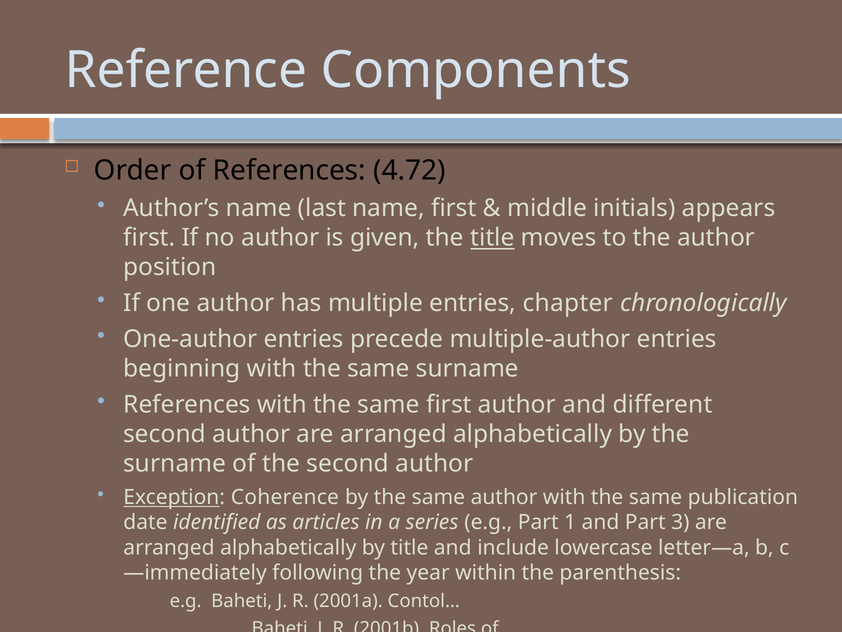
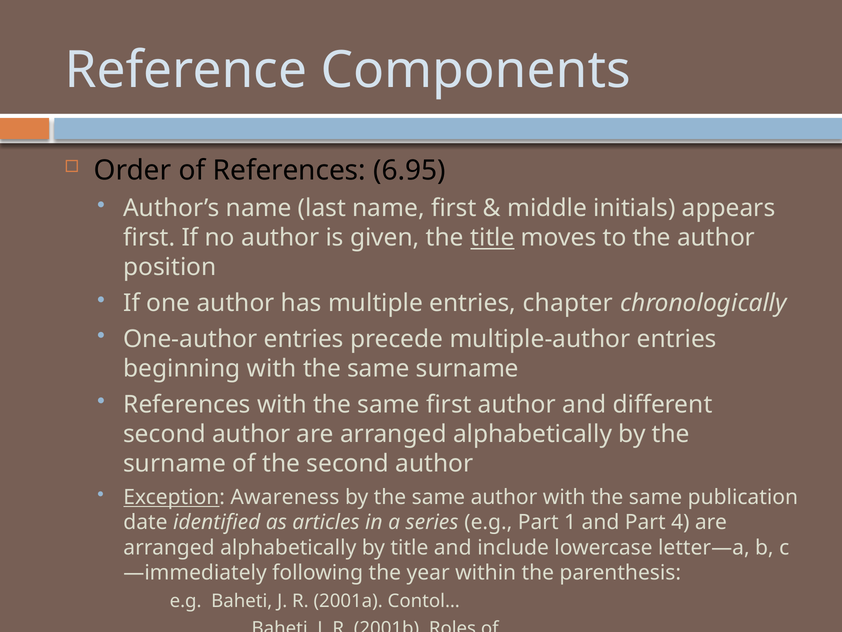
4.72: 4.72 -> 6.95 (409, 170)
Coherence: Coherence -> Awareness (285, 497)
3: 3 -> 4 (680, 522)
